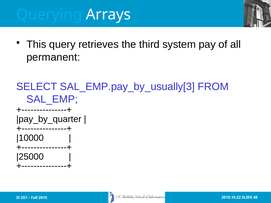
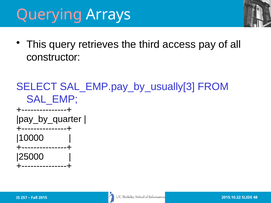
Querying colour: light blue -> pink (49, 15)
system: system -> access (179, 45)
permanent: permanent -> constructor (53, 57)
